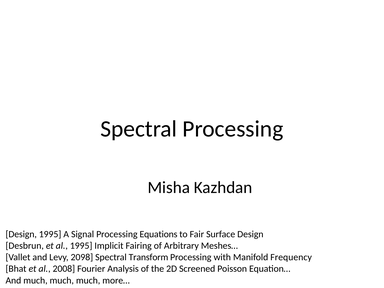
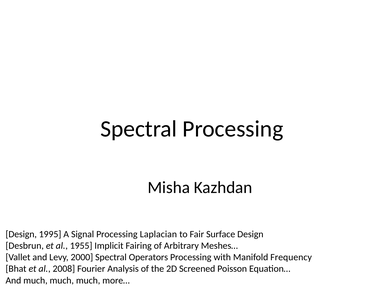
Equations: Equations -> Laplacian (158, 234)
al 1995: 1995 -> 1955 (81, 246)
2098: 2098 -> 2000 (82, 257)
Transform: Transform -> Operators (148, 257)
